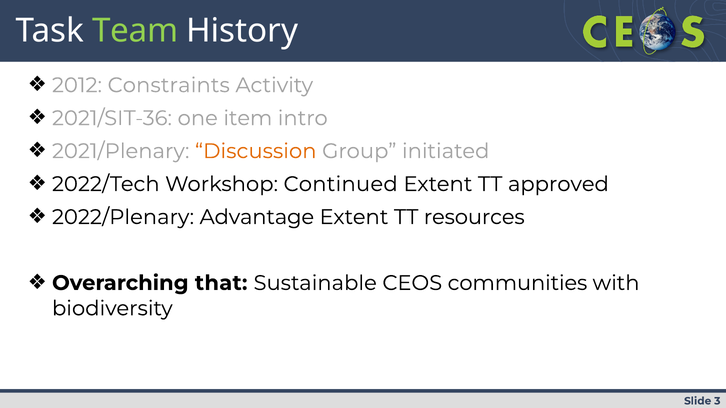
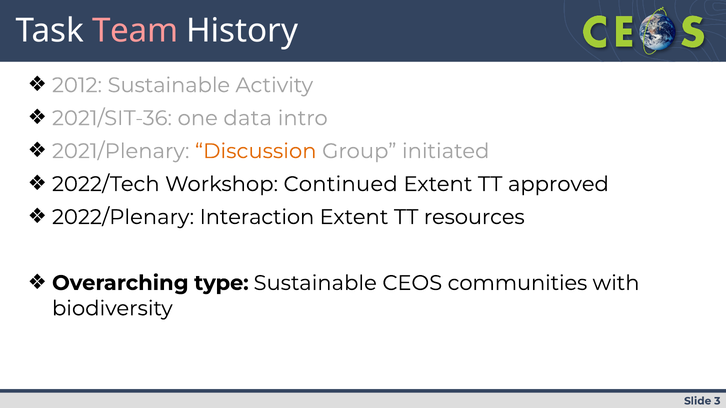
Team colour: light green -> pink (135, 31)
2012 Constraints: Constraints -> Sustainable (169, 85)
item: item -> data (248, 118)
Advantage: Advantage -> Interaction (257, 217)
that: that -> type (221, 283)
